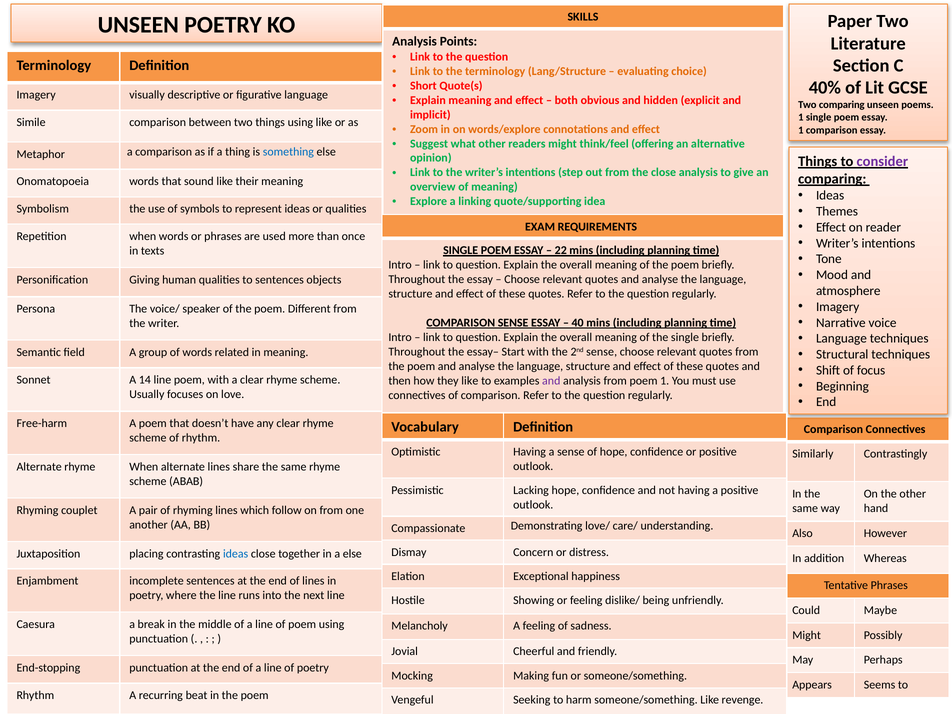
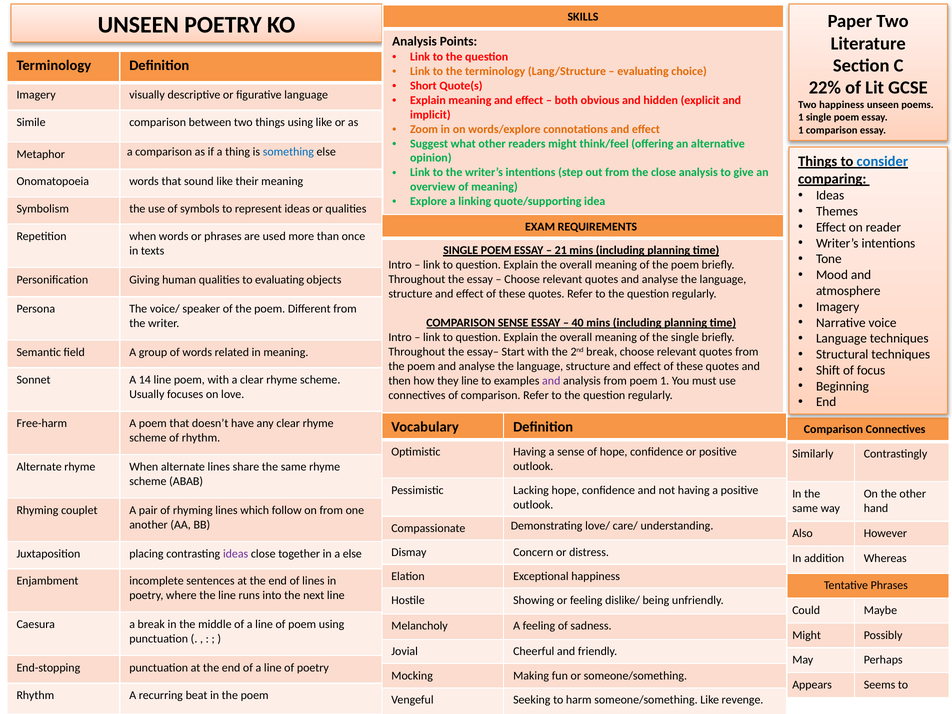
40%: 40% -> 22% (825, 88)
Two comparing: comparing -> happiness (842, 105)
consider colour: purple -> blue (882, 161)
22: 22 -> 21 (561, 251)
to sentences: sentences -> evaluating (280, 280)
2nd sense: sense -> break (602, 352)
they like: like -> line (470, 381)
ideas colour: blue -> purple (236, 554)
